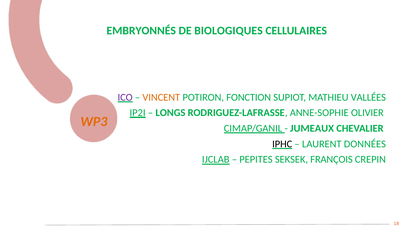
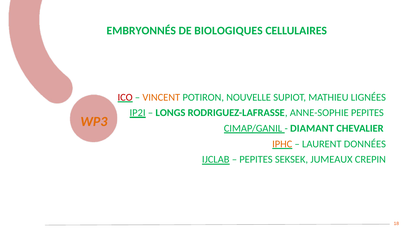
ICO colour: purple -> red (125, 97)
FONCTION: FONCTION -> NOUVELLE (249, 97)
VALLÉES: VALLÉES -> LIGNÉES (368, 97)
ANNE-SOPHIE OLIVIER: OLIVIER -> PEPITES (367, 113)
JUMEAUX: JUMEAUX -> DIAMANT (312, 129)
IPHC colour: black -> orange (282, 144)
FRANÇOIS: FRANÇOIS -> JUMEAUX (331, 160)
